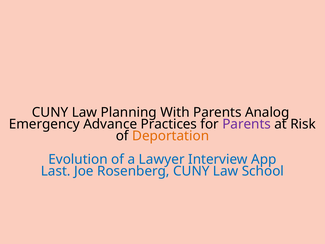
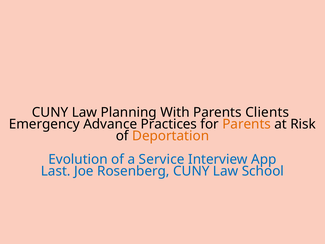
Analog: Analog -> Clients (267, 112)
Parents colour: purple -> orange (247, 124)
Lawyer: Lawyer -> Service (162, 159)
